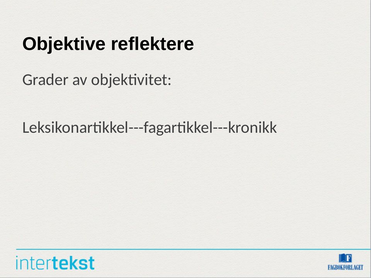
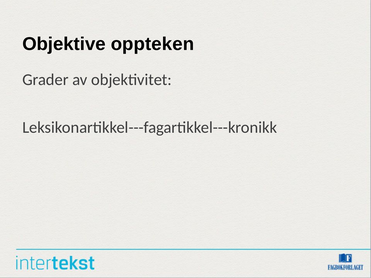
reflektere: reflektere -> oppteken (152, 44)
